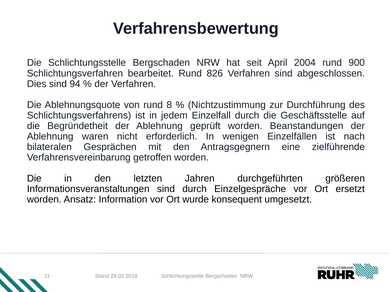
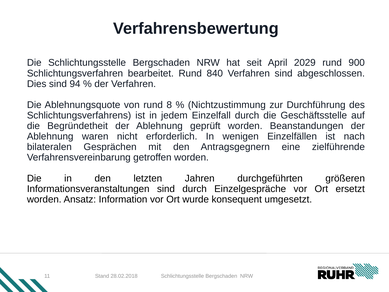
2004: 2004 -> 2029 (305, 63)
826: 826 -> 840 (215, 73)
